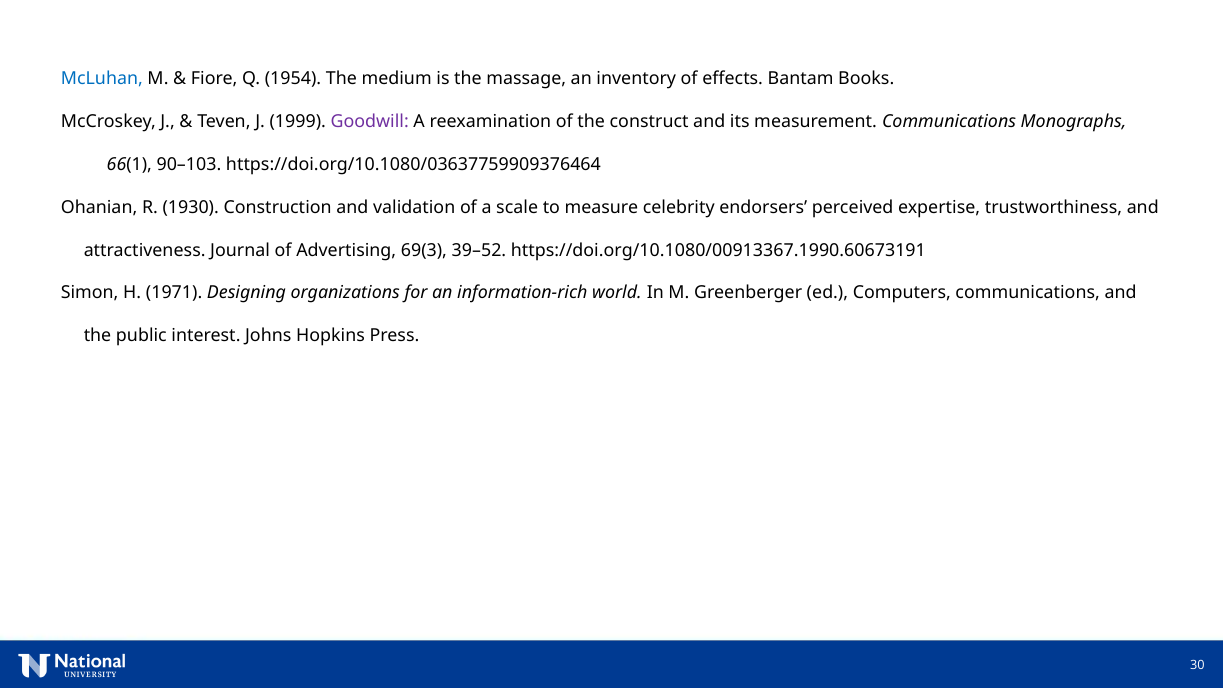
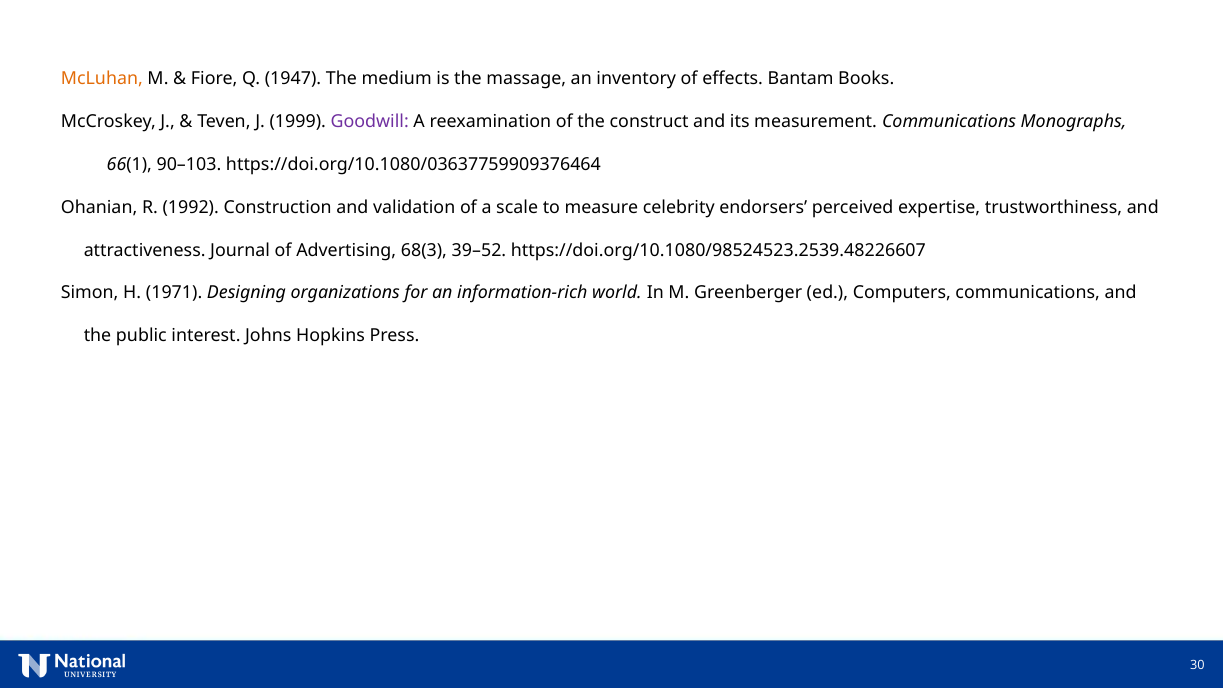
McLuhan colour: blue -> orange (102, 79)
1954: 1954 -> 1947 (293, 79)
1930: 1930 -> 1992 (191, 207)
69(3: 69(3 -> 68(3 (424, 250)
https://doi.org/10.1080/00913367.1990.60673191: https://doi.org/10.1080/00913367.1990.60673191 -> https://doi.org/10.1080/98524523.2539.48226607 (718, 250)
